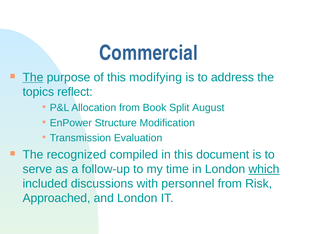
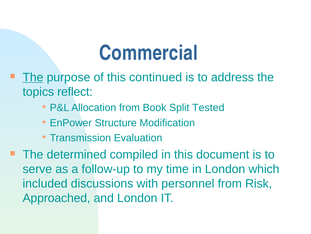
modifying: modifying -> continued (156, 77)
August: August -> Tested (208, 107)
recognized: recognized -> determined (77, 154)
which underline: present -> none (264, 169)
